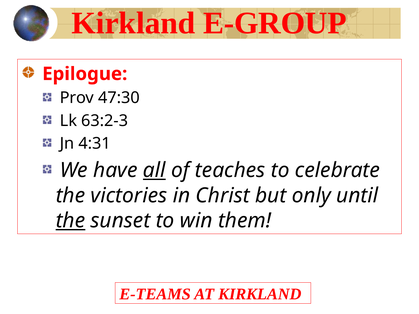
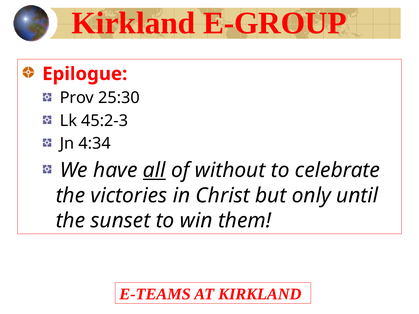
47:30: 47:30 -> 25:30 (119, 98)
63:2-3: 63:2-3 -> 45:2-3 (105, 121)
4:31: 4:31 -> 4:34 (95, 144)
teaches: teaches -> without (230, 171)
the underline: present -> none (70, 221)
